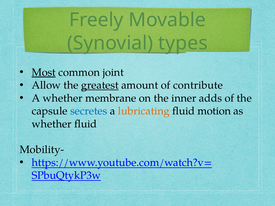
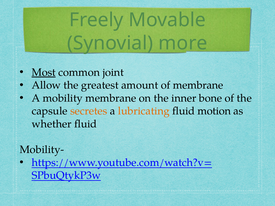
types: types -> more (183, 43)
greatest underline: present -> none (100, 85)
of contribute: contribute -> membrane (198, 85)
A whether: whether -> mobility (63, 98)
adds: adds -> bone (210, 98)
secretes colour: blue -> orange (89, 111)
